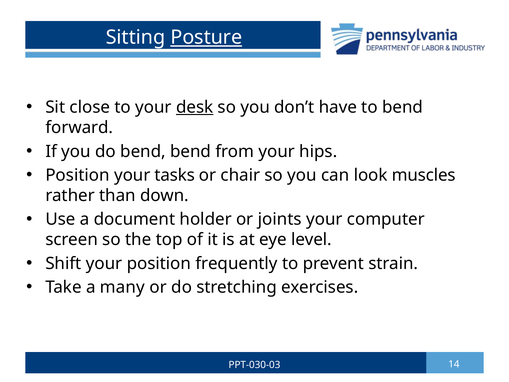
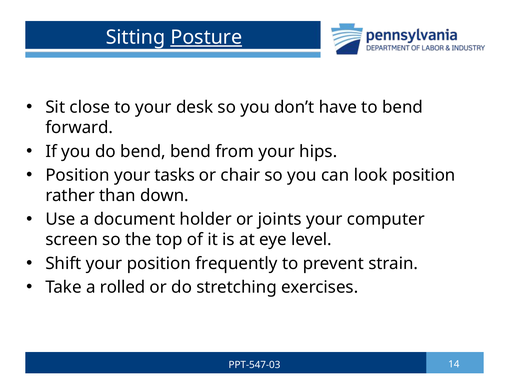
desk underline: present -> none (195, 107)
look muscles: muscles -> position (424, 175)
many: many -> rolled (123, 287)
PPT-030-03: PPT-030-03 -> PPT-547-03 (254, 365)
